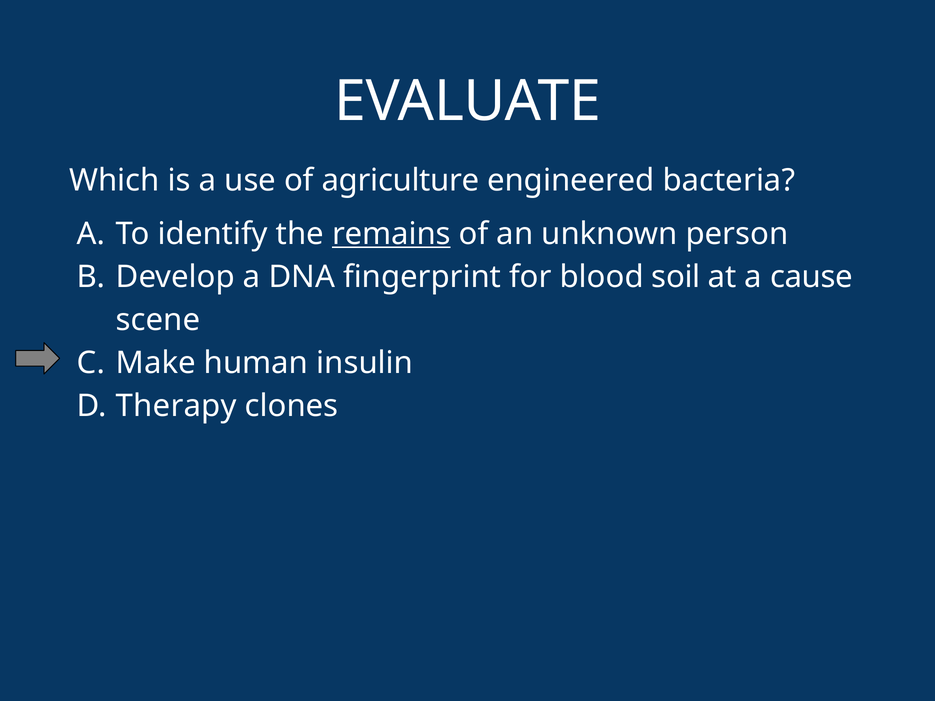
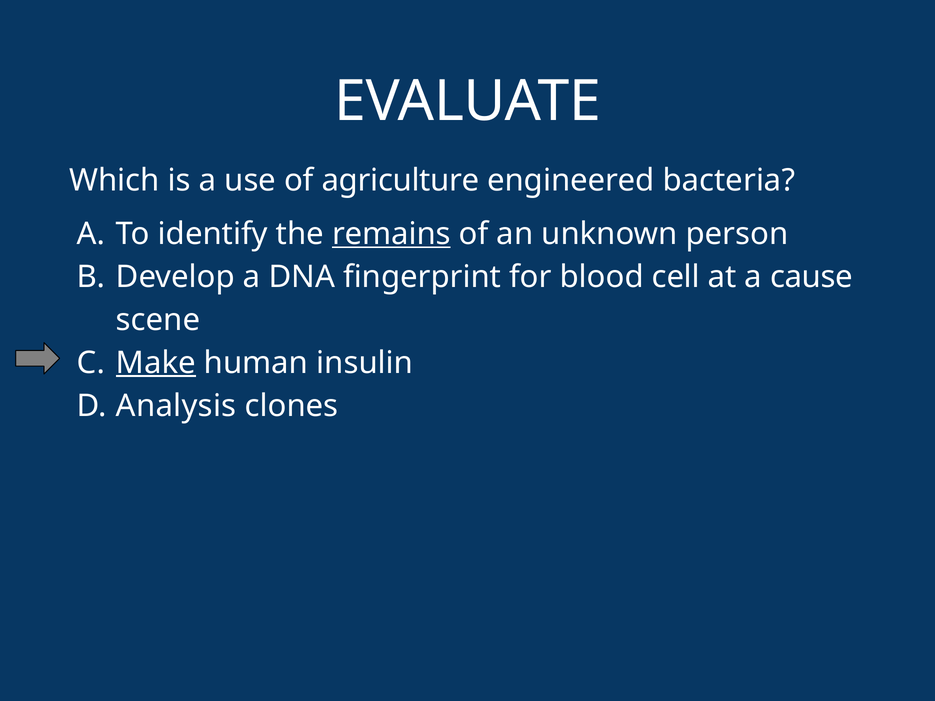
soil: soil -> cell (676, 277)
Make underline: none -> present (156, 363)
Therapy: Therapy -> Analysis (176, 406)
